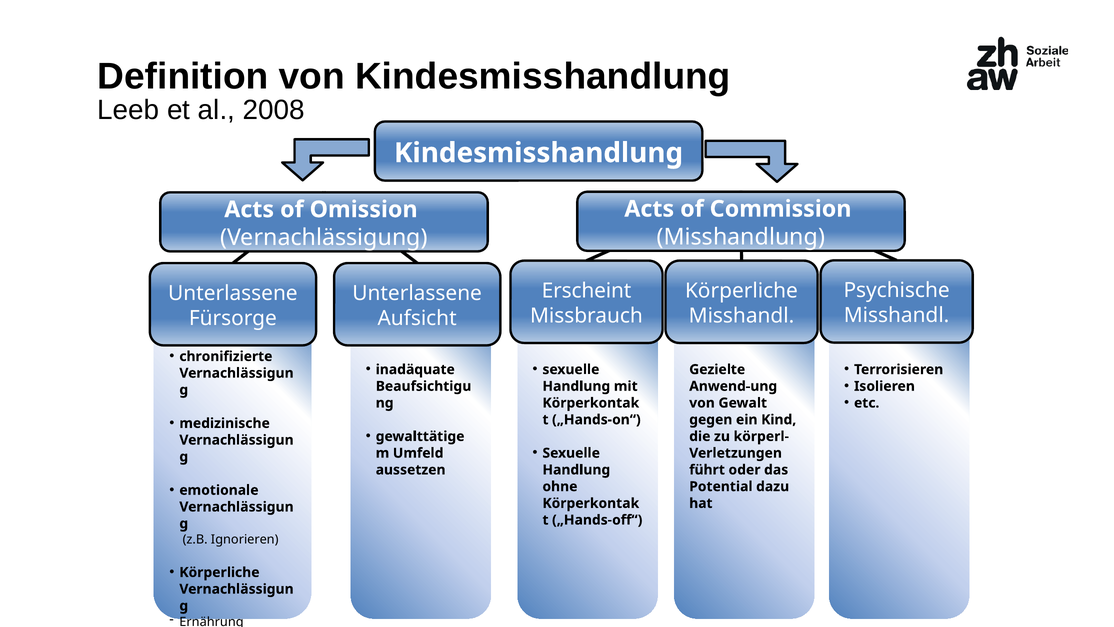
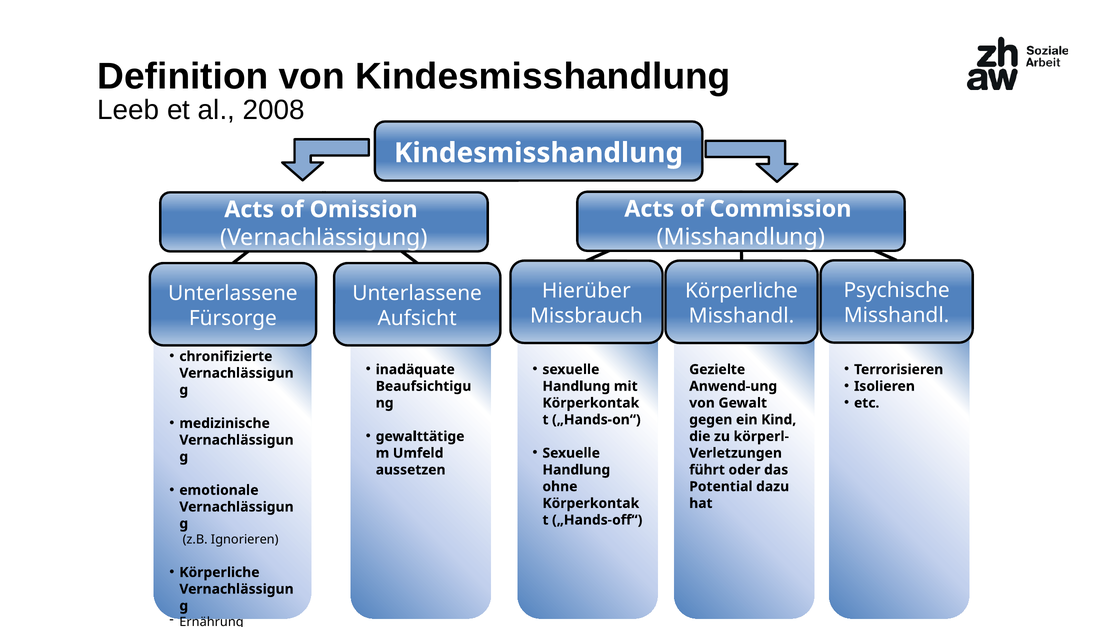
Erscheint: Erscheint -> Hierüber (586, 291)
